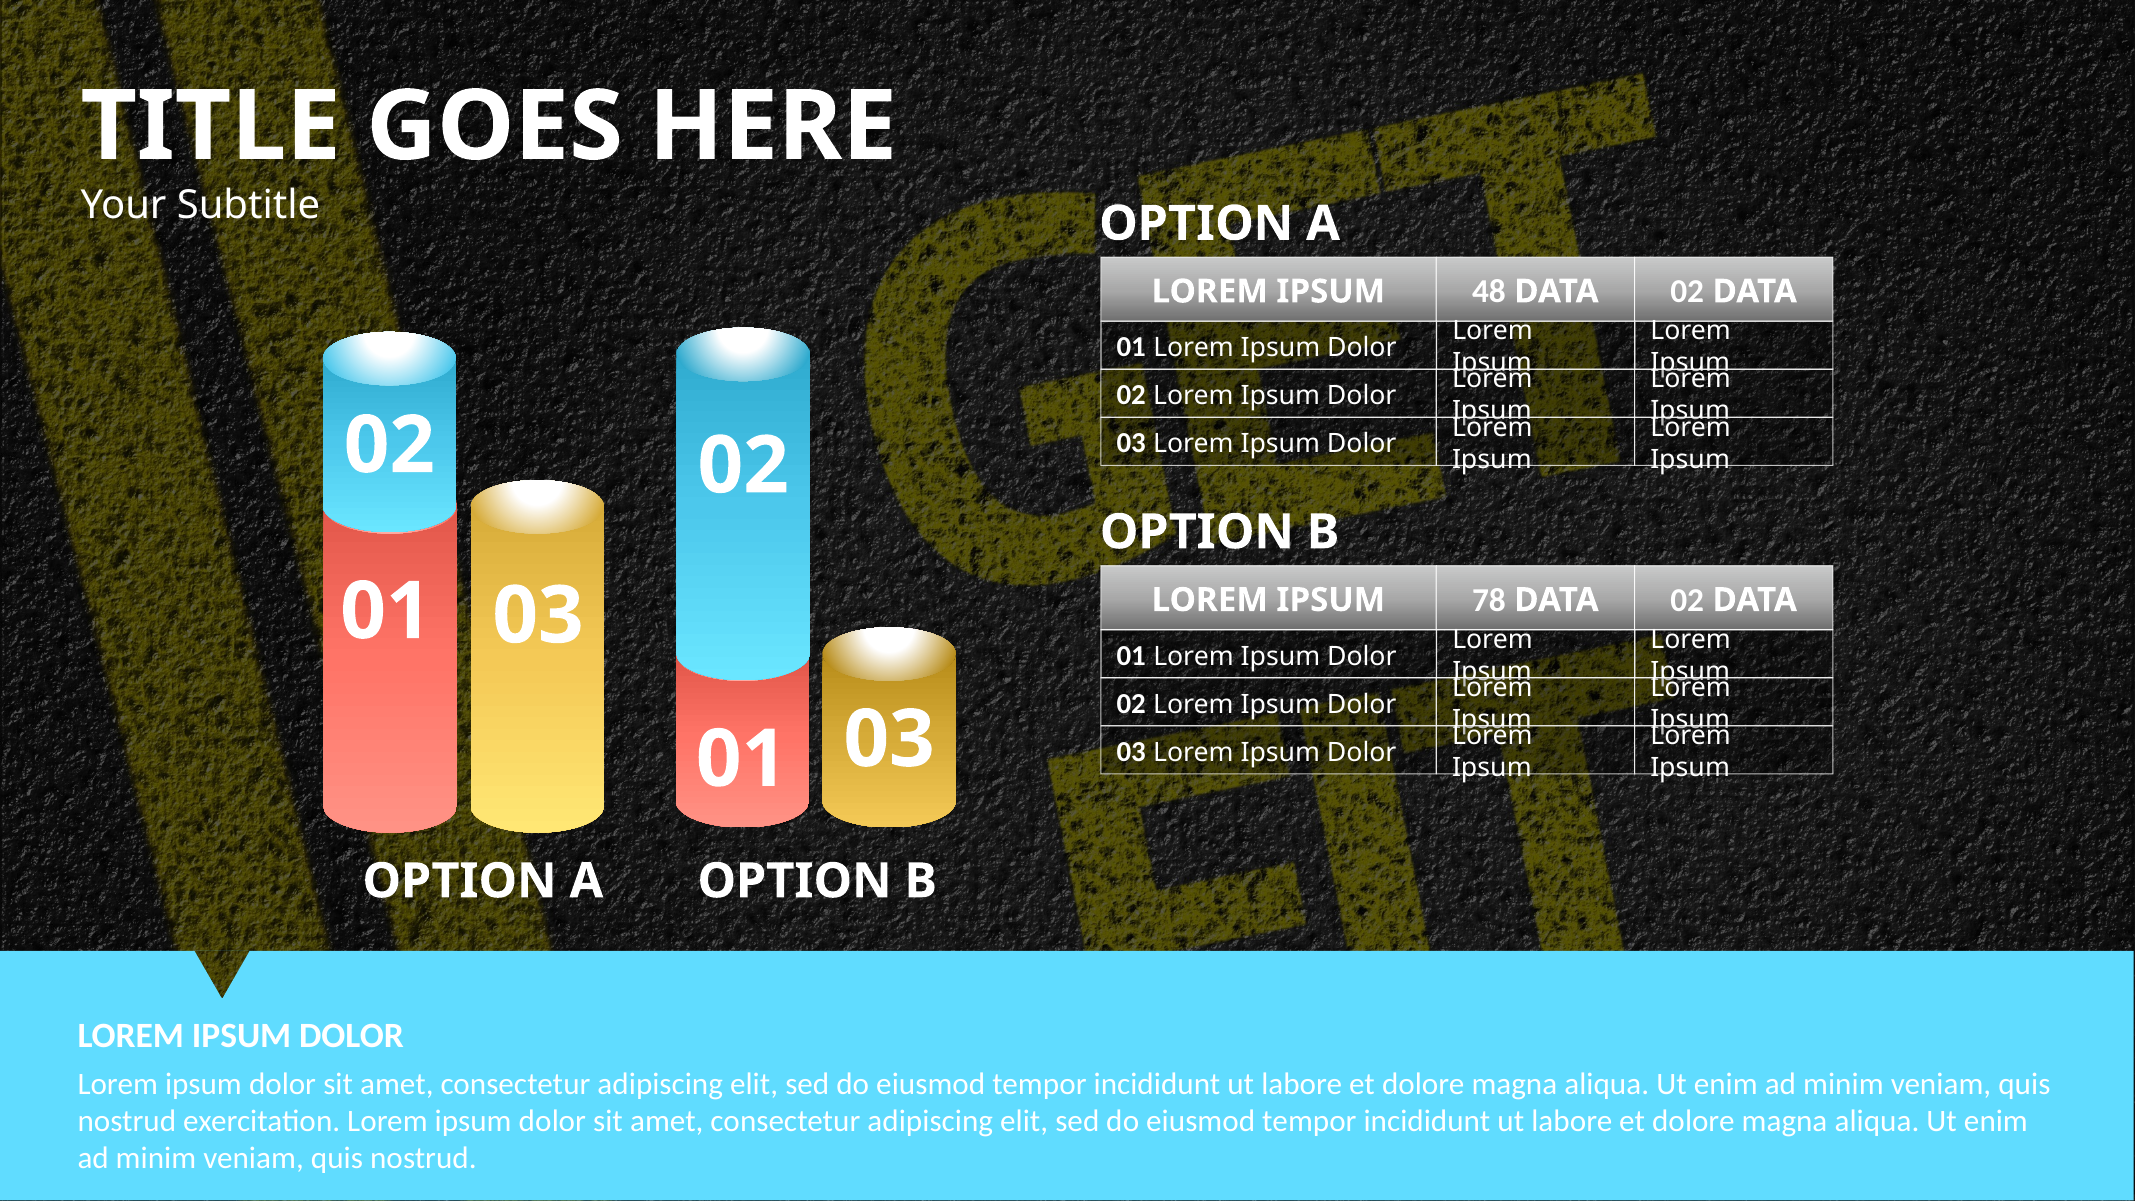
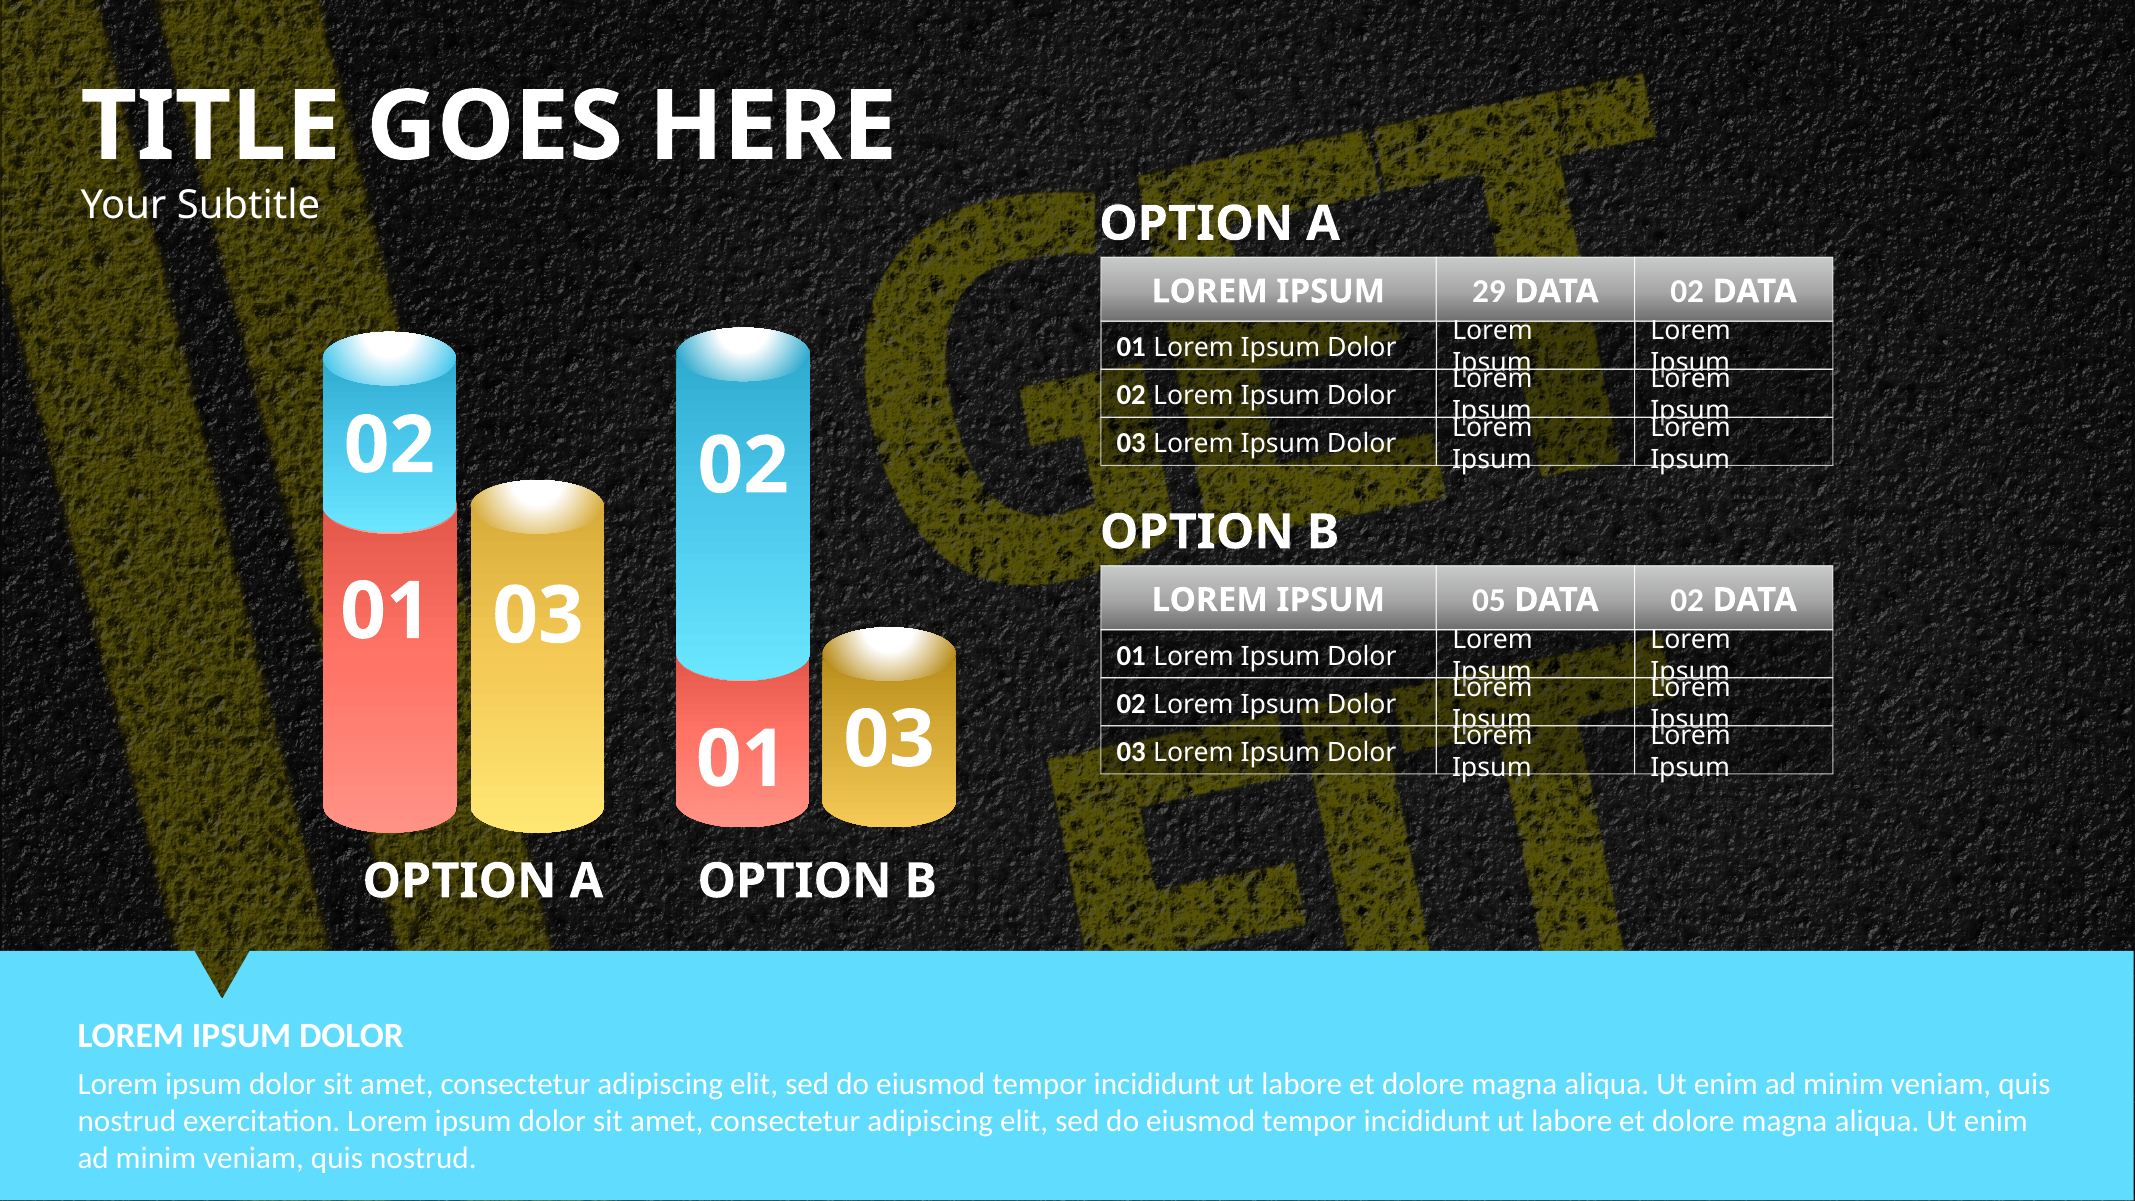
48: 48 -> 29 (1489, 291)
78: 78 -> 05 (1489, 600)
